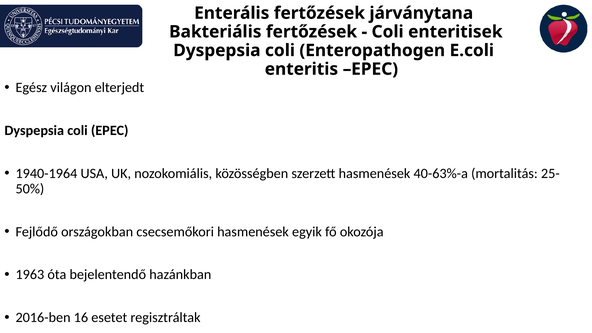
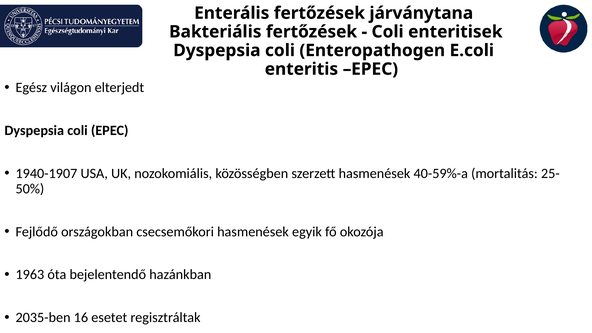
1940-1964: 1940-1964 -> 1940-1907 (46, 173)
40-63%-a: 40-63%-a -> 40-59%-a (441, 173)
2016-ben: 2016-ben -> 2035-ben (43, 318)
